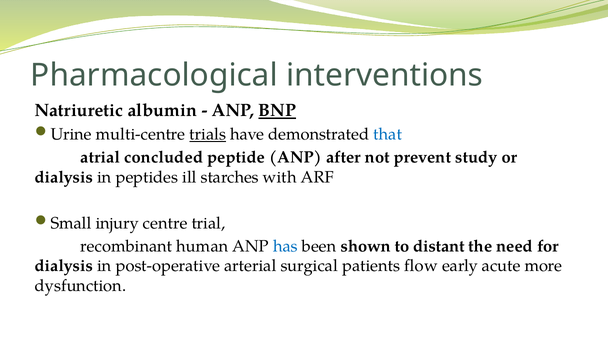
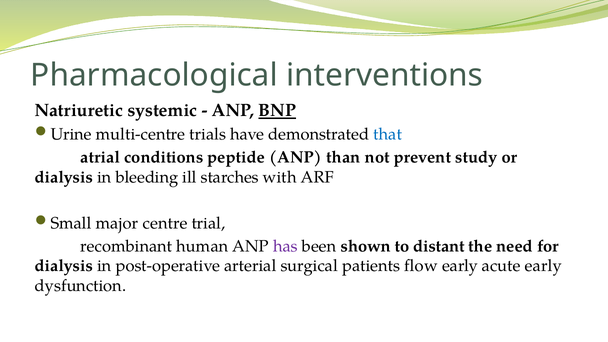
albumin: albumin -> systemic (162, 111)
trials underline: present -> none (208, 134)
concluded: concluded -> conditions (164, 157)
after: after -> than (343, 157)
peptides: peptides -> bleeding (147, 177)
injury: injury -> major (117, 223)
has colour: blue -> purple (285, 246)
acute more: more -> early (543, 266)
